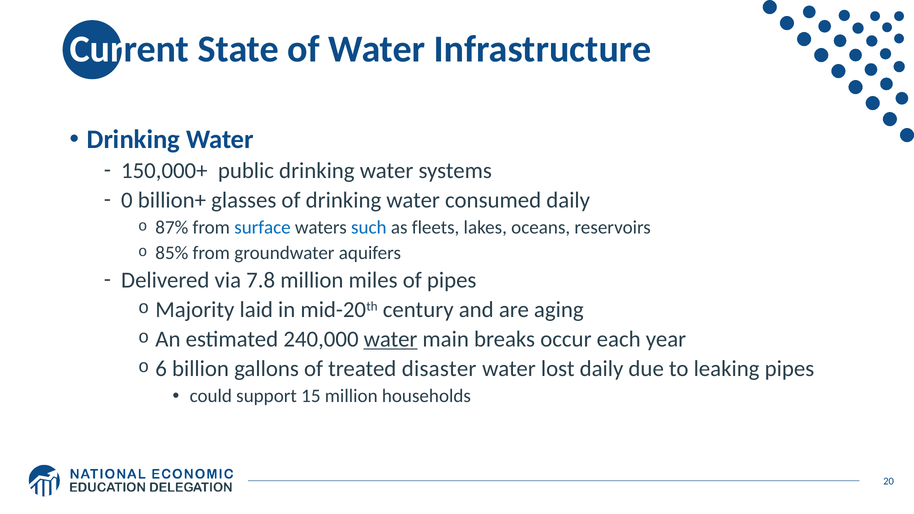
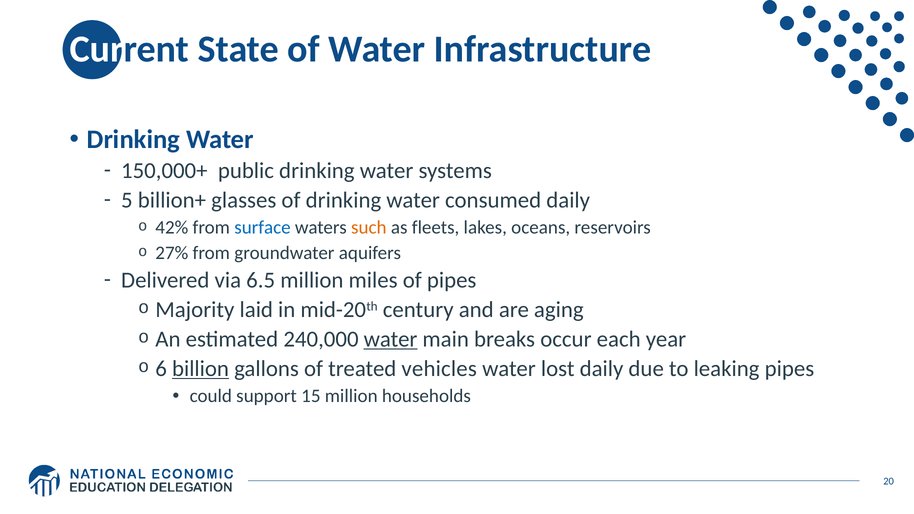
0: 0 -> 5 (127, 200)
87%: 87% -> 42% (172, 228)
such colour: blue -> orange (369, 228)
85%: 85% -> 27% (172, 253)
7.8: 7.8 -> 6.5 (261, 280)
billion underline: none -> present (201, 369)
disaster: disaster -> vehicles (439, 369)
